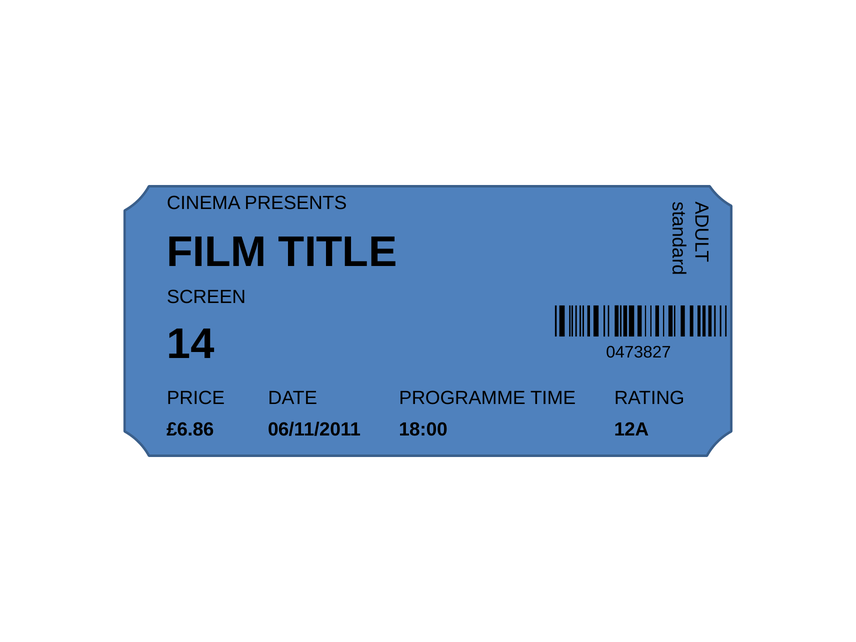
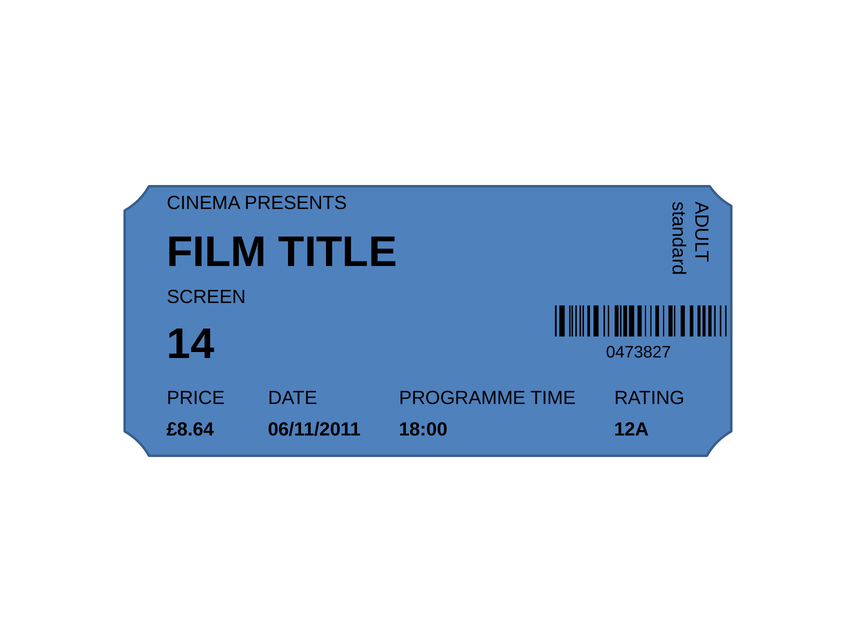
£6.86: £6.86 -> £8.64 (190, 429)
